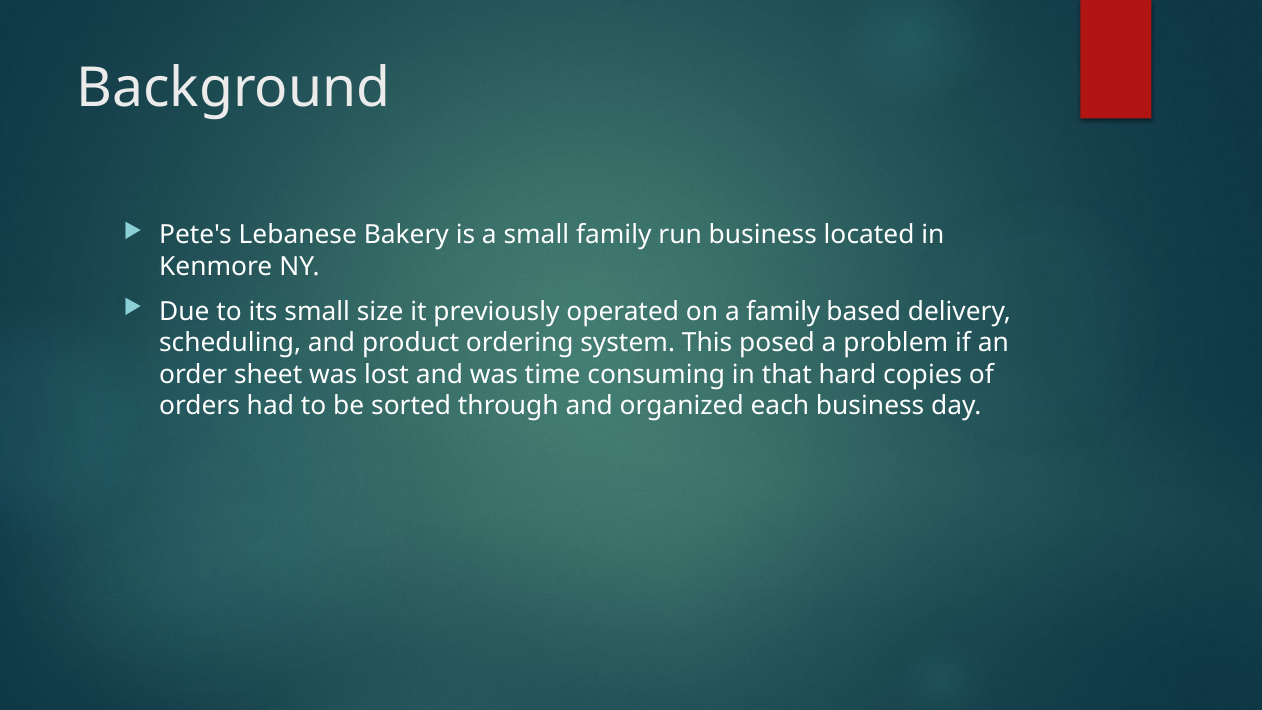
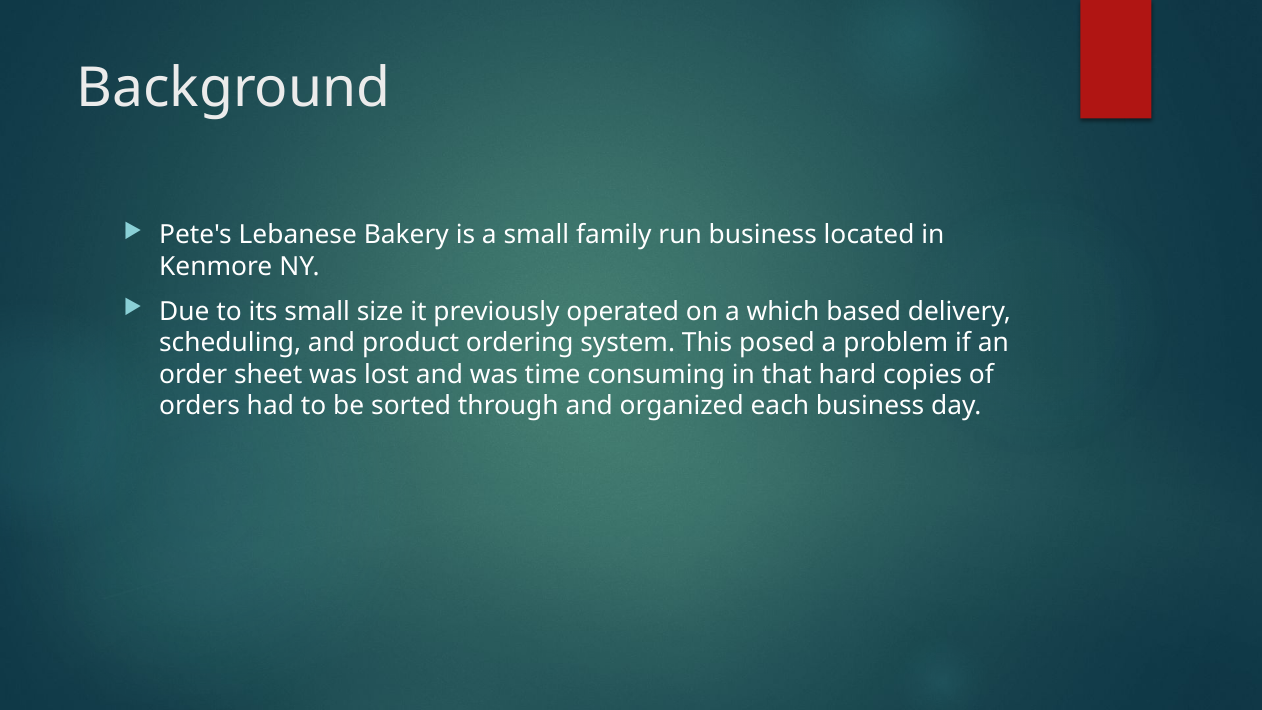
a family: family -> which (783, 311)
